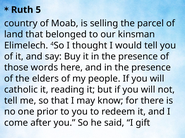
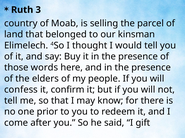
5: 5 -> 3 (38, 10)
catholic: catholic -> confess (21, 90)
reading: reading -> confirm (68, 90)
